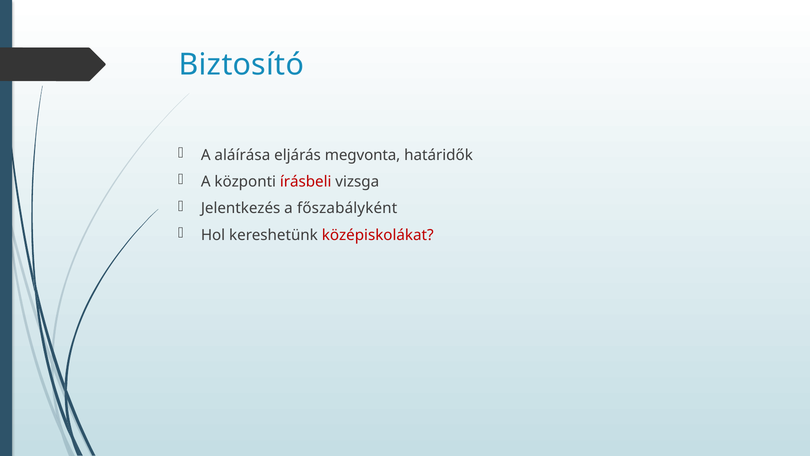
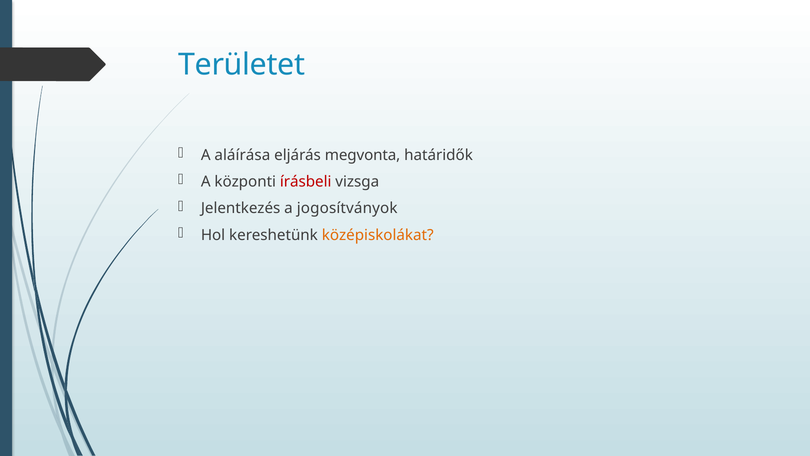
Biztosító: Biztosító -> Területet (242, 65)
főszabályként: főszabályként -> jogosítványok (347, 208)
középiskolákat colour: red -> orange (378, 235)
